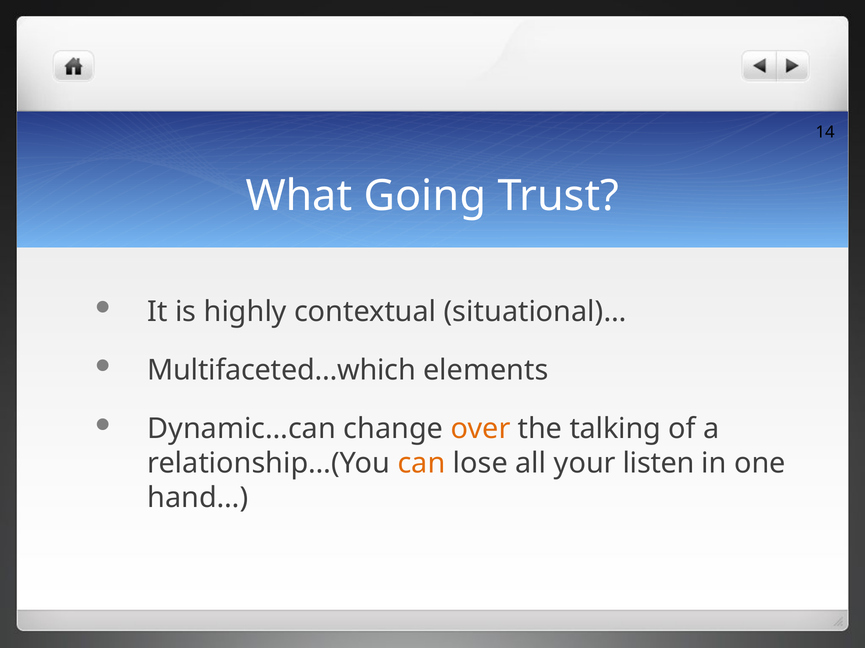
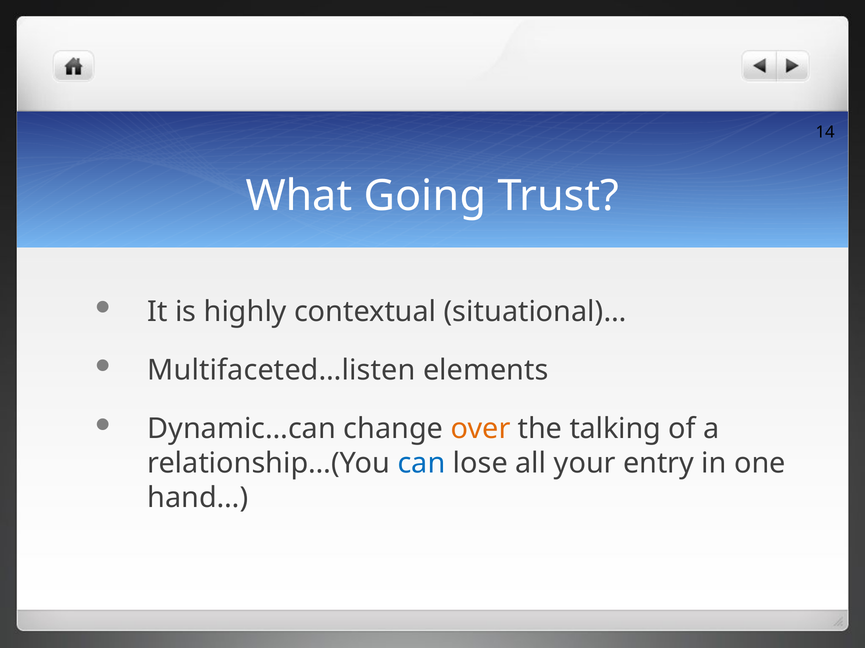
Multifaceted…which: Multifaceted…which -> Multifaceted…listen (281, 371)
can colour: orange -> blue (421, 464)
listen: listen -> entry (659, 464)
